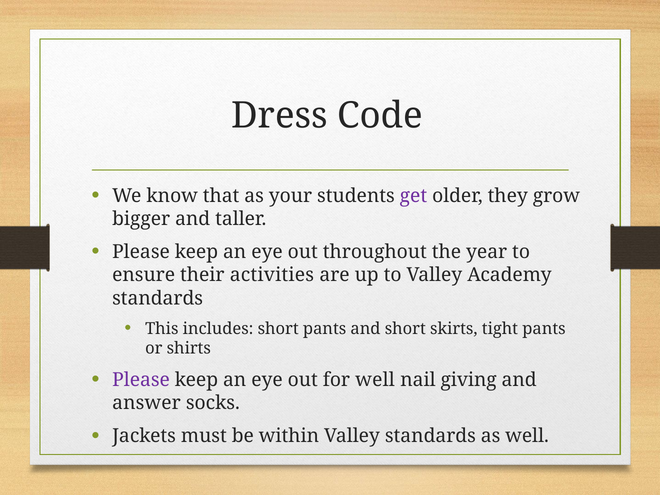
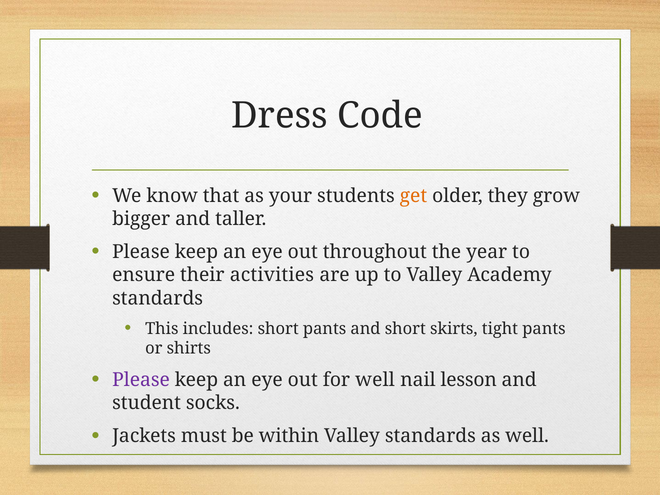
get colour: purple -> orange (413, 196)
giving: giving -> lesson (469, 380)
answer: answer -> student (147, 403)
